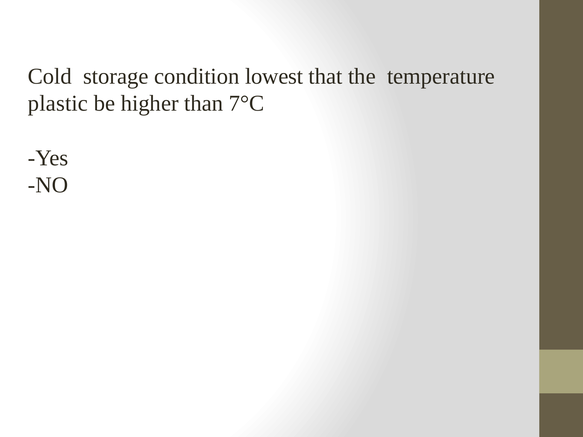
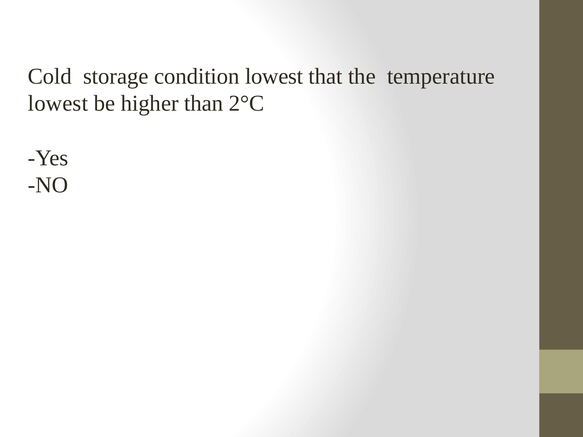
plastic: plastic -> lowest (58, 104)
7°C: 7°C -> 2°C (246, 104)
